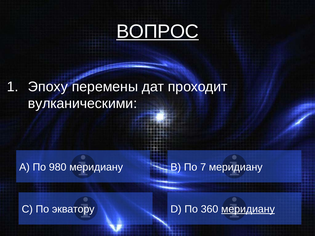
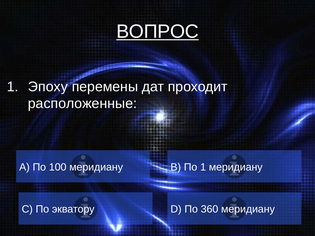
вулканическими: вулканическими -> расположенные (82, 104)
980: 980 -> 100 (58, 167)
По 7: 7 -> 1 (203, 167)
меридиану underline: present -> none (248, 209)
